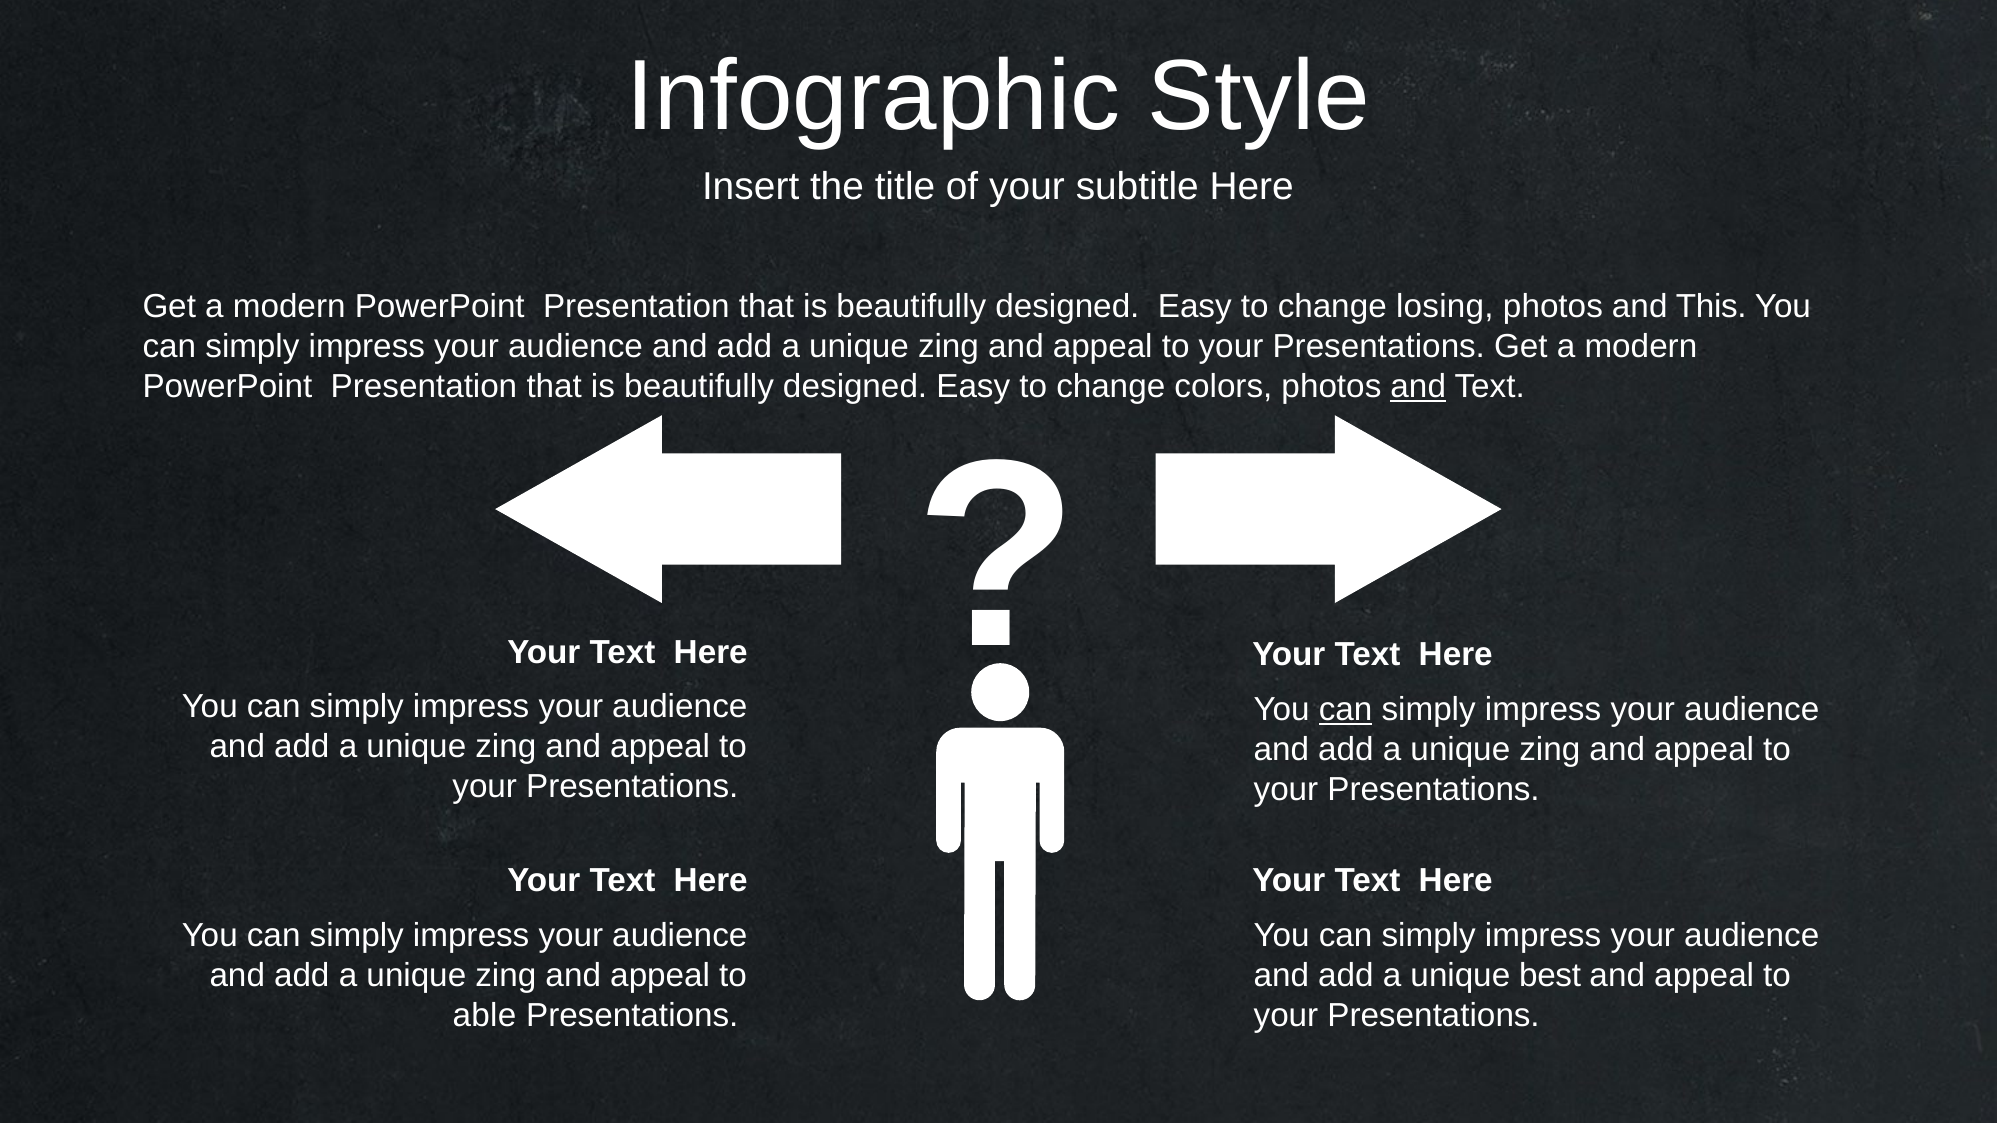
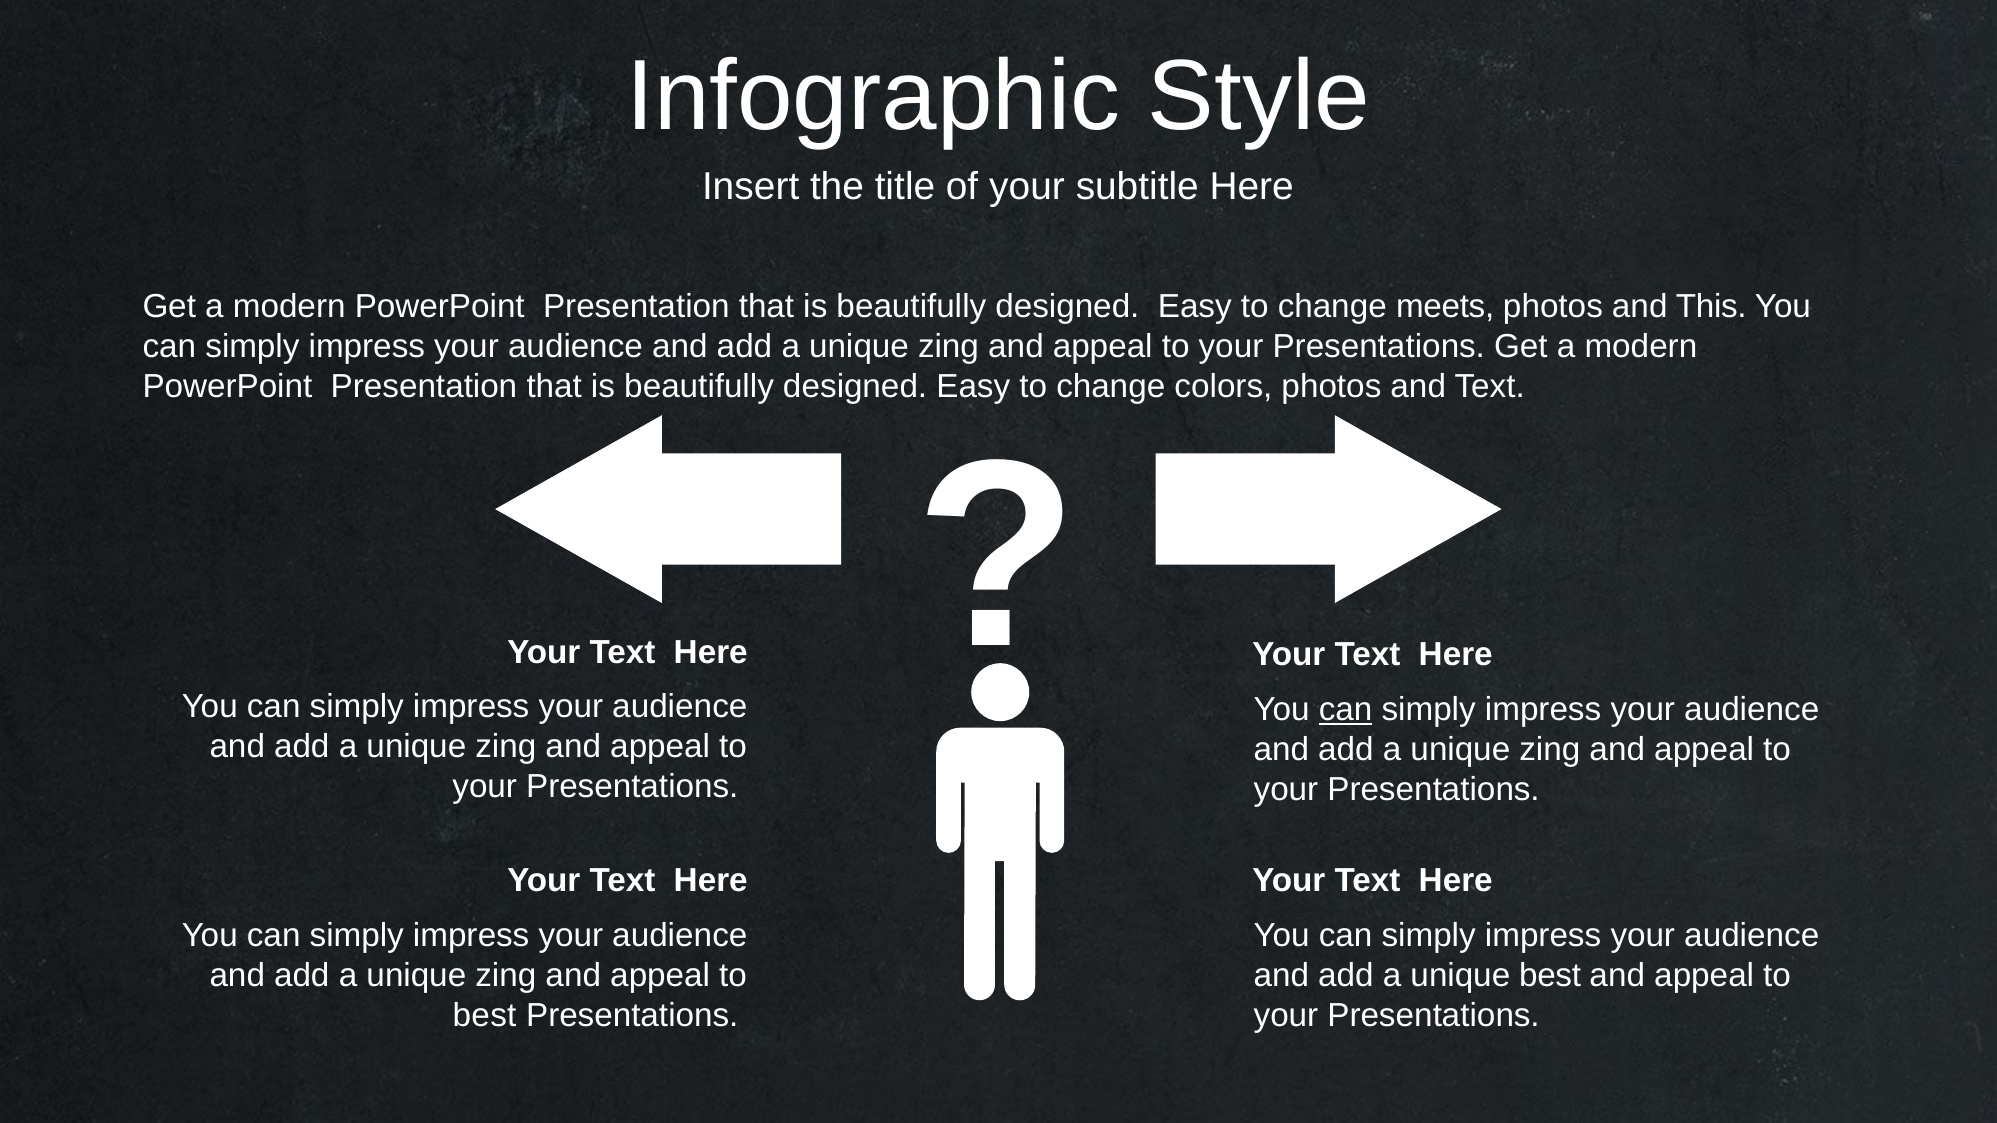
losing: losing -> meets (1445, 307)
and underline: present -> none (1418, 387)
able: able -> best (485, 1016)
